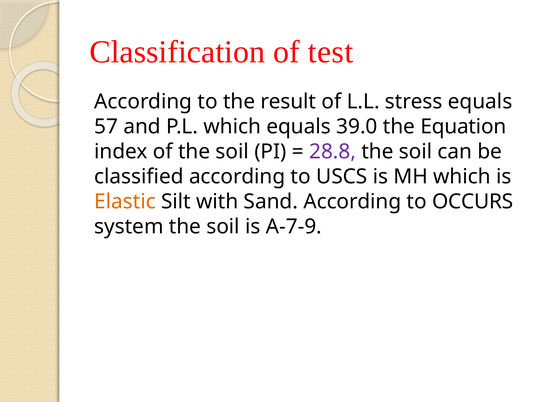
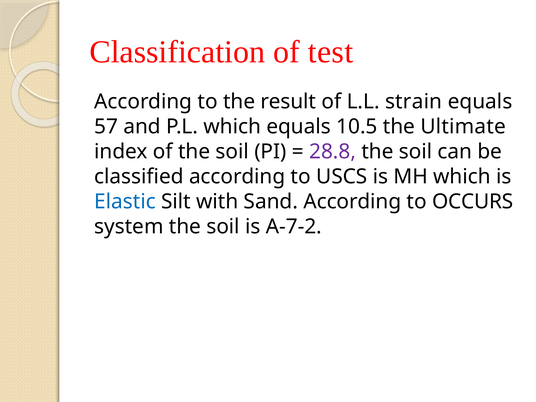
stress: stress -> strain (414, 101)
39.0: 39.0 -> 10.5 (357, 127)
Equation: Equation -> Ultimate (463, 127)
Elastic colour: orange -> blue (125, 202)
A-7-9: A-7-9 -> A-7-2 (294, 227)
